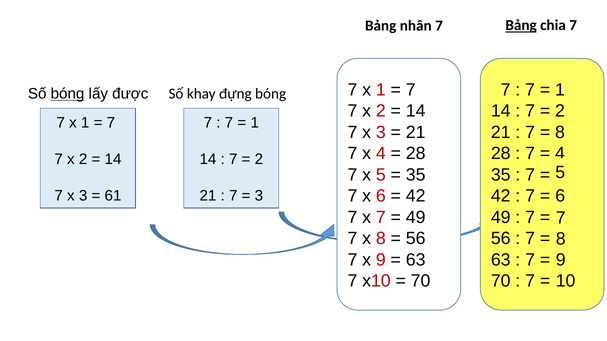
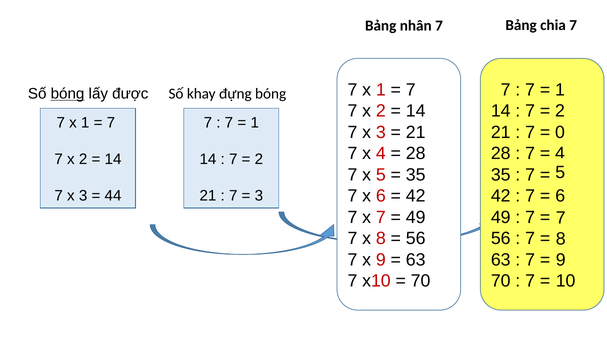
Bảng underline: present -> none (521, 25)
8: 8 -> 0 (560, 133)
61: 61 -> 44 (113, 196)
